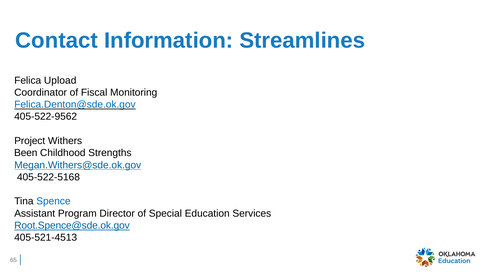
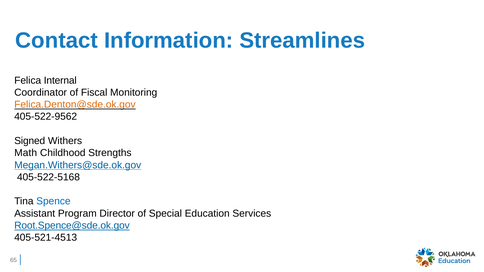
Upload: Upload -> Internal (60, 80)
Felica.Denton@sde.ok.gov colour: blue -> orange (75, 105)
Project: Project -> Signed (30, 141)
Been: Been -> Math (26, 153)
